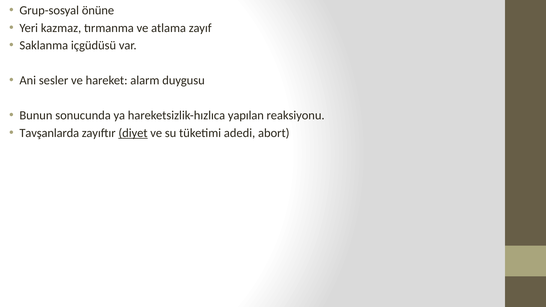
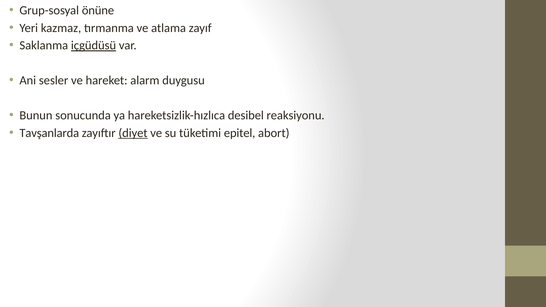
içgüdüsü underline: none -> present (94, 45)
yapılan: yapılan -> desibel (246, 115)
adedi: adedi -> epitel (240, 133)
